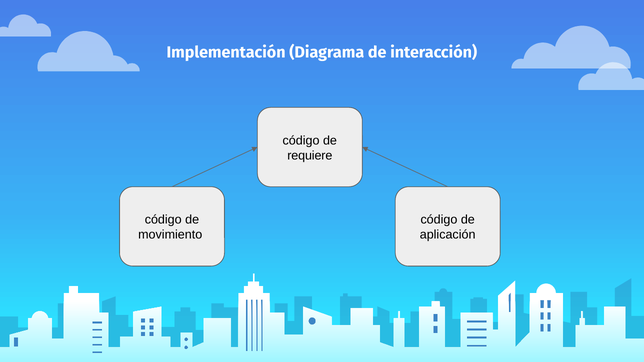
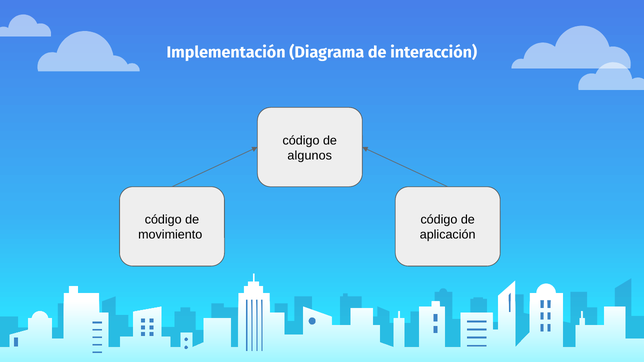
requiere: requiere -> algunos (310, 156)
